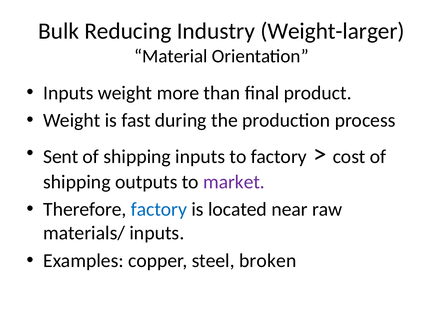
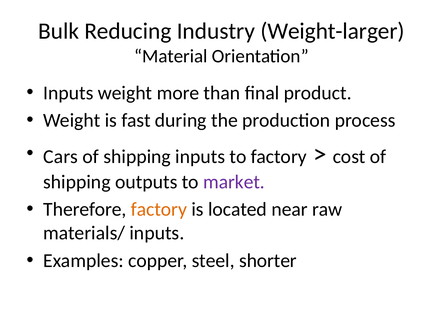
Sent: Sent -> Cars (61, 157)
factory colour: blue -> orange (159, 210)
broken: broken -> shorter (268, 261)
